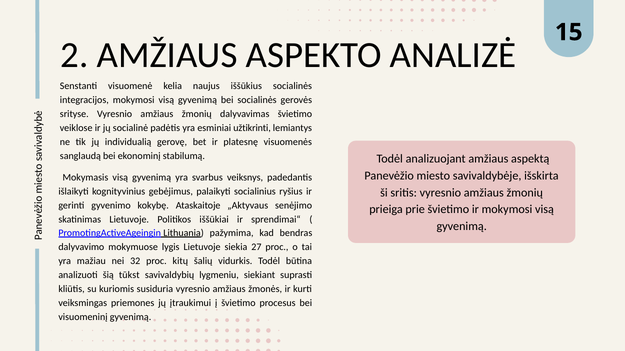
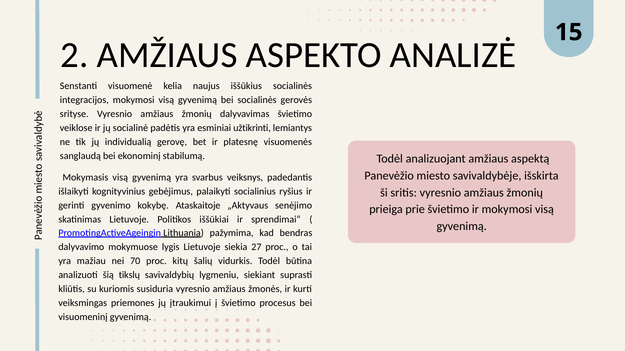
32: 32 -> 70 (135, 262)
tūkst: tūkst -> tikslų (129, 276)
